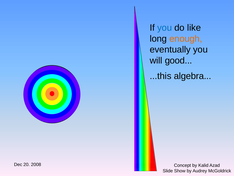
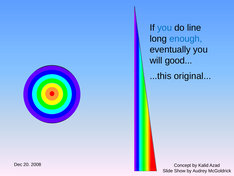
like: like -> line (194, 28)
enough colour: orange -> blue (186, 39)
algebra: algebra -> original (193, 76)
